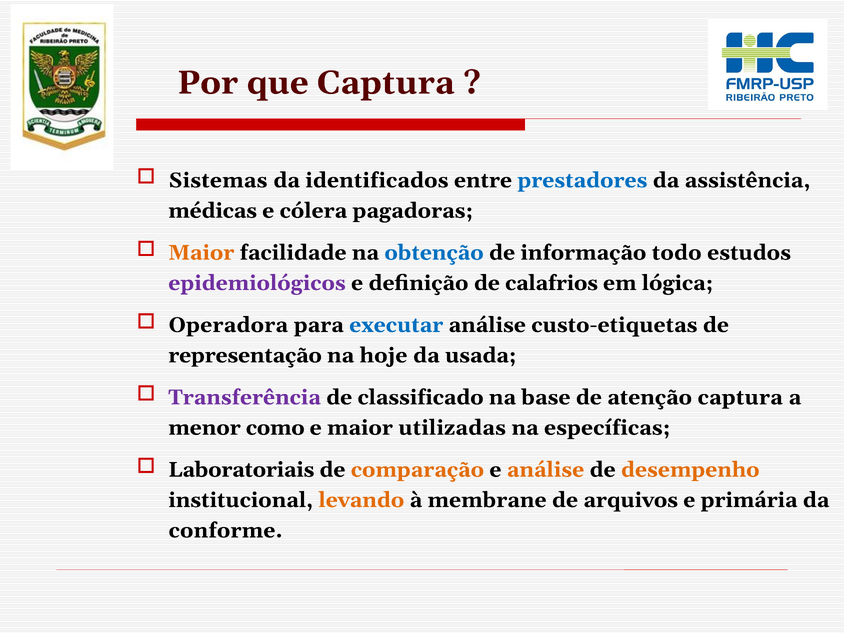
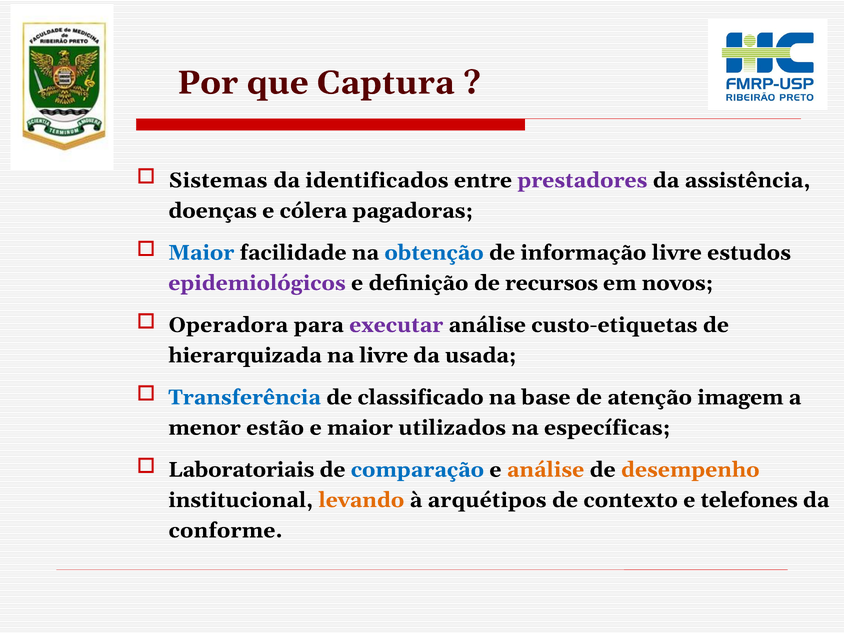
prestadores colour: blue -> purple (582, 180)
médicas: médicas -> doenças (213, 211)
Maior colour: orange -> blue (201, 253)
informação todo: todo -> livre (677, 253)
calafrios: calafrios -> recursos (552, 283)
lógica: lógica -> novos (678, 283)
executar colour: blue -> purple (396, 325)
representação: representação -> hierarquizada (245, 355)
na hoje: hoje -> livre (384, 355)
Transferência colour: purple -> blue (245, 397)
atenção captura: captura -> imagem (740, 397)
como: como -> estão (275, 428)
utilizadas: utilizadas -> utilizados (452, 428)
comparação colour: orange -> blue (417, 470)
membrane: membrane -> arquétipos (487, 500)
arquivos: arquivos -> contexto (631, 500)
primária: primária -> telefones (749, 500)
